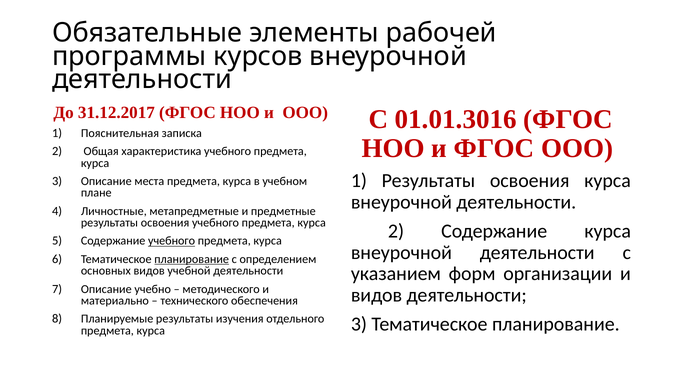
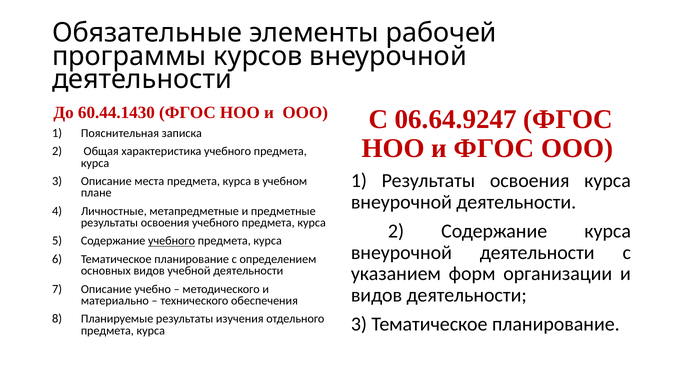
31.12.2017: 31.12.2017 -> 60.44.1430 (116, 112)
01.01.3016: 01.01.3016 -> 06.64.9247 (456, 119)
планирование underline: present -> none (192, 259)
